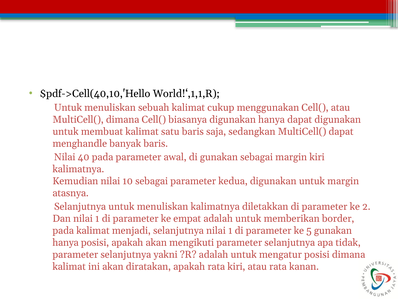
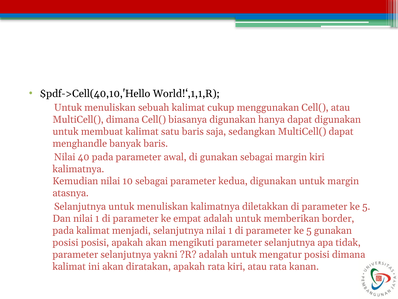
2: 2 -> 5 (366, 206)
hanya: hanya -> posisi (65, 242)
